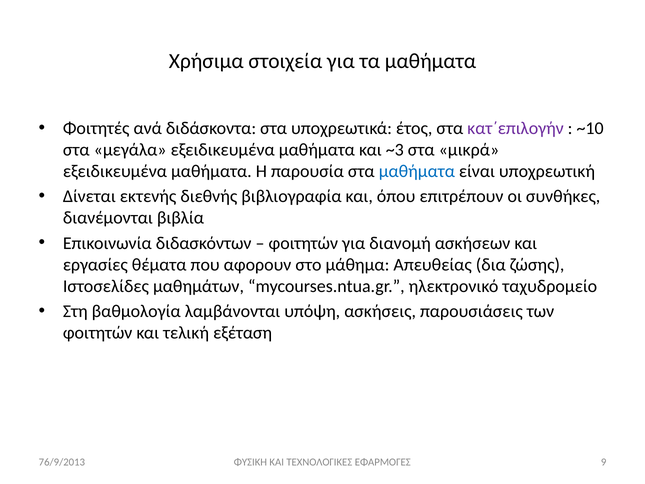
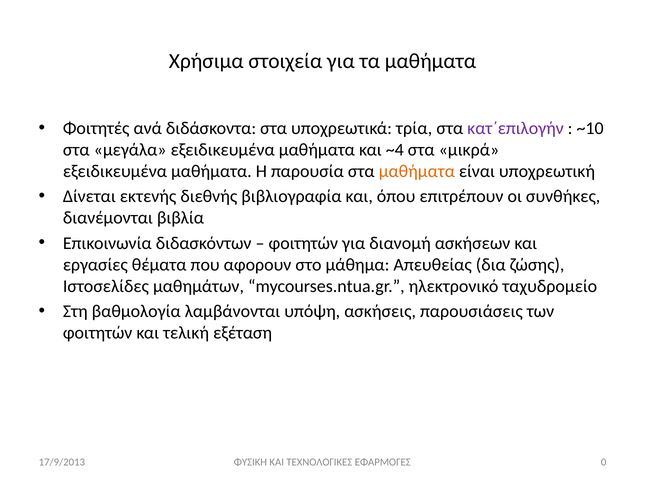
έτος: έτος -> τρία (414, 128)
~3: ~3 -> ~4 (395, 150)
μαθήματα colour: blue -> orange (417, 171)
9: 9 -> 0 (604, 462)
76/9/2013: 76/9/2013 -> 17/9/2013 (62, 462)
